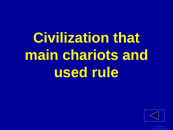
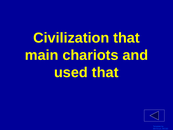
used rule: rule -> that (105, 72)
